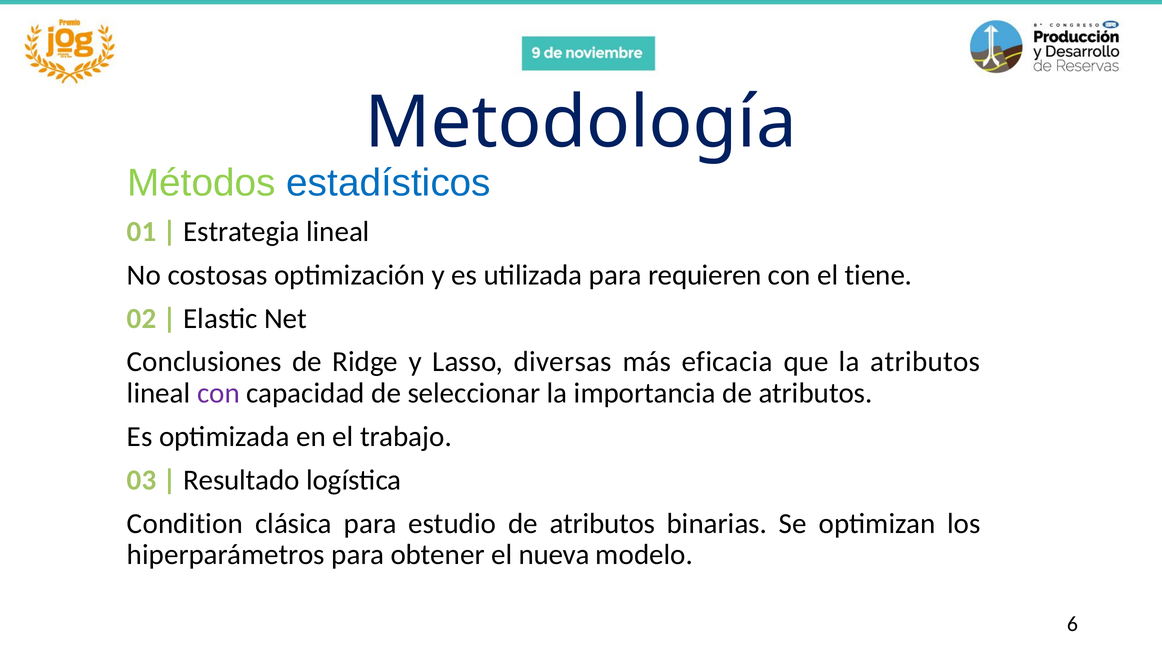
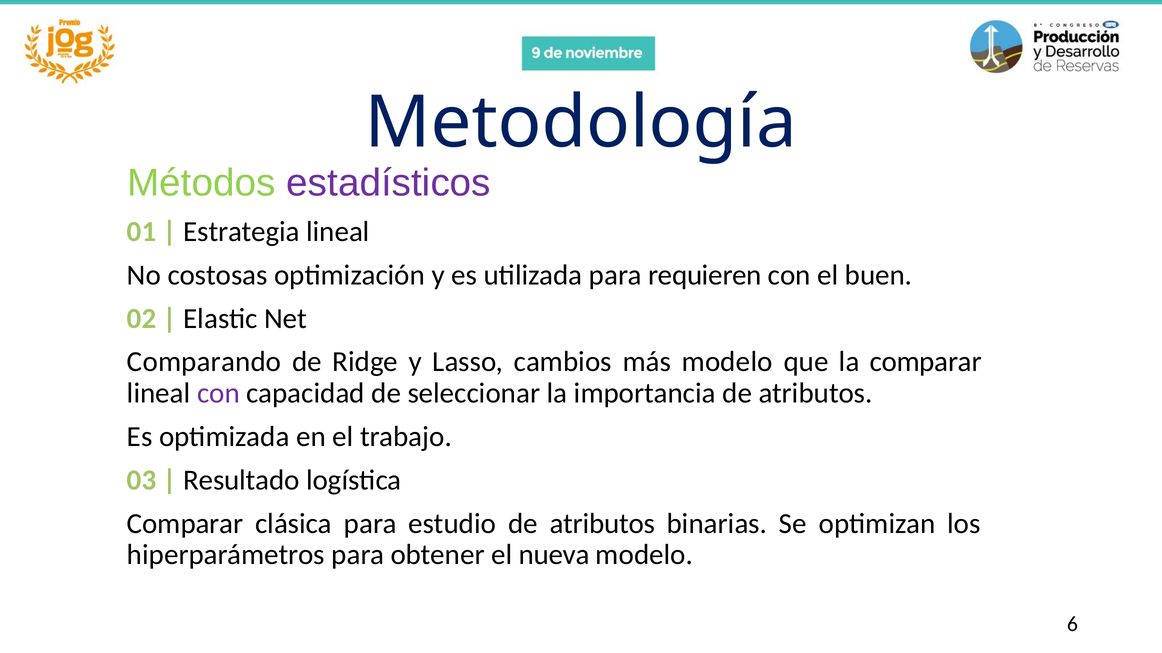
estadísticos colour: blue -> purple (389, 183)
tiene: tiene -> buen (879, 275)
Conclusiones: Conclusiones -> Comparando (204, 362)
diversas: diversas -> cambios (563, 362)
más eficacia: eficacia -> modelo (727, 362)
la atributos: atributos -> comparar (926, 362)
Condition: Condition -> Comparar (185, 524)
